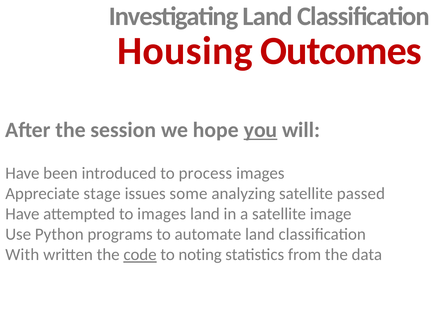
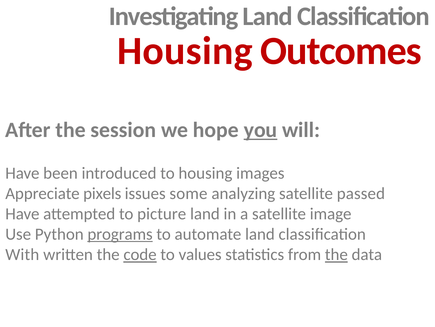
to process: process -> housing (205, 173)
stage: stage -> pixels (102, 193)
to images: images -> picture (162, 214)
programs underline: none -> present (120, 234)
noting: noting -> values (200, 254)
the underline: none -> present (336, 254)
